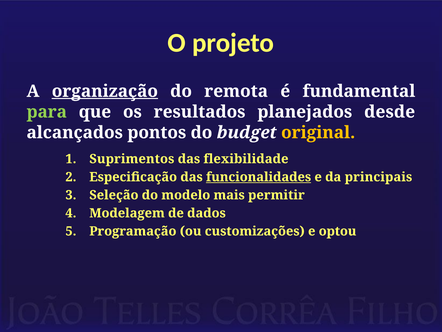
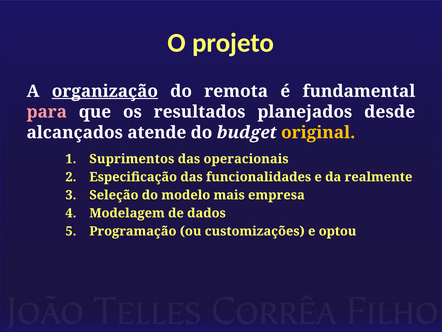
para colour: light green -> pink (47, 112)
pontos: pontos -> atende (157, 132)
flexibilidade: flexibilidade -> operacionais (246, 159)
funcionalidades underline: present -> none (259, 177)
principais: principais -> realmente (378, 177)
permitir: permitir -> empresa (276, 195)
